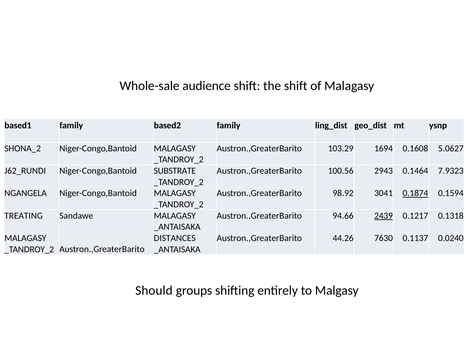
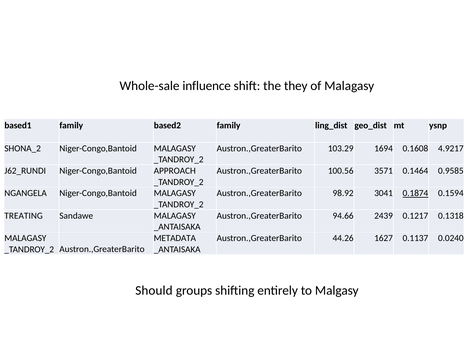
audience: audience -> influence (207, 86)
the shift: shift -> they (296, 86)
5.0627: 5.0627 -> 4.9217 (451, 148)
SUBSTRATE: SUBSTRATE -> APPROACH (175, 171)
2943: 2943 -> 3571 (384, 171)
7.9323: 7.9323 -> 0.9585 (451, 171)
2439 underline: present -> none (384, 216)
DISTANCES: DISTANCES -> METADATA (175, 238)
7630: 7630 -> 1627 (384, 238)
